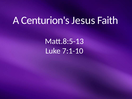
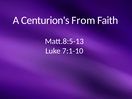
Jesus: Jesus -> From (83, 20)
